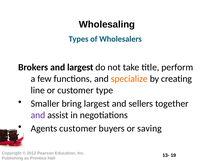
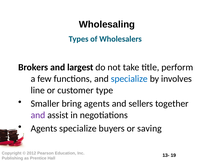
specialize colour: orange -> blue (129, 79)
creating: creating -> involves (177, 79)
bring largest: largest -> agents (97, 103)
Agents customer: customer -> specialize (78, 128)
